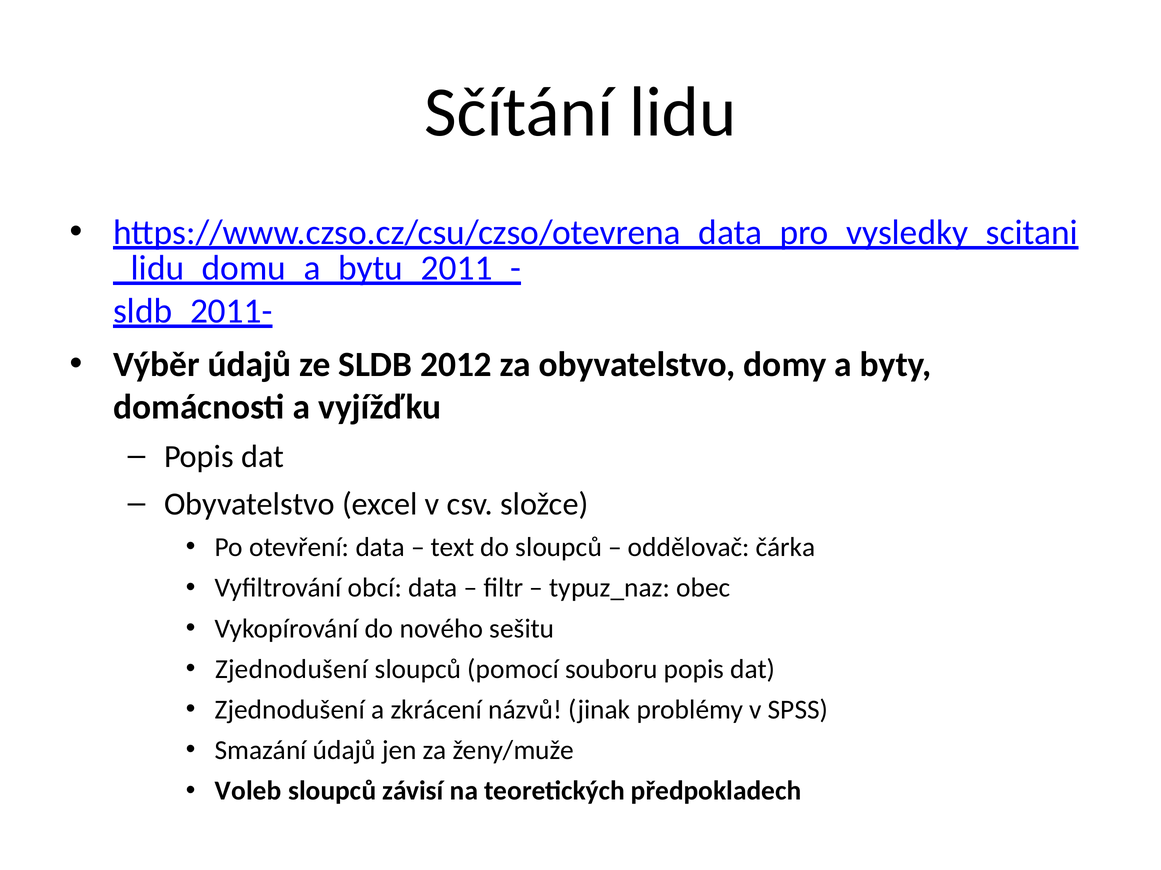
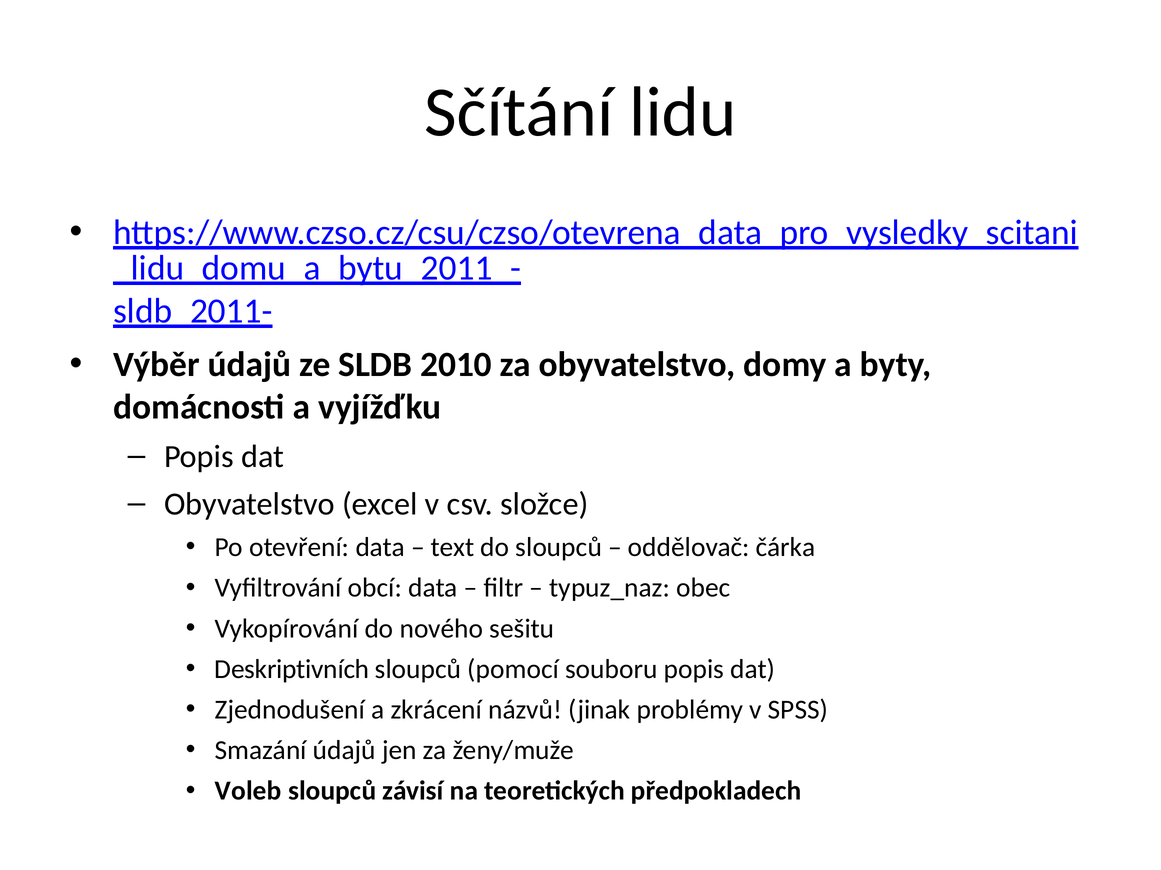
2012: 2012 -> 2010 (456, 365)
Zjednodušení: Zjednodušení -> Deskriptivních (292, 670)
